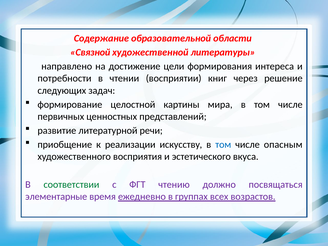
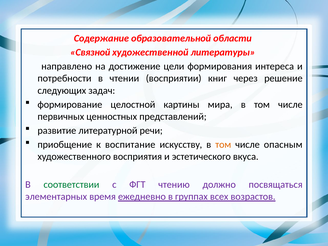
реализации: реализации -> воспитание (130, 145)
том colour: blue -> orange (223, 145)
элементарные: элементарные -> элементарных (56, 197)
